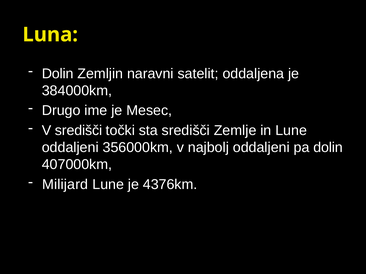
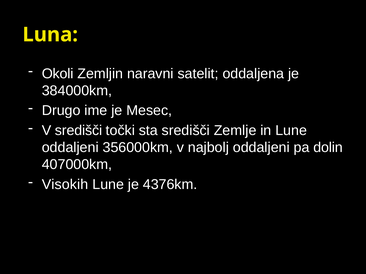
Dolin: Dolin -> Okoli (58, 74)
Milijard: Milijard -> Visokih (65, 185)
